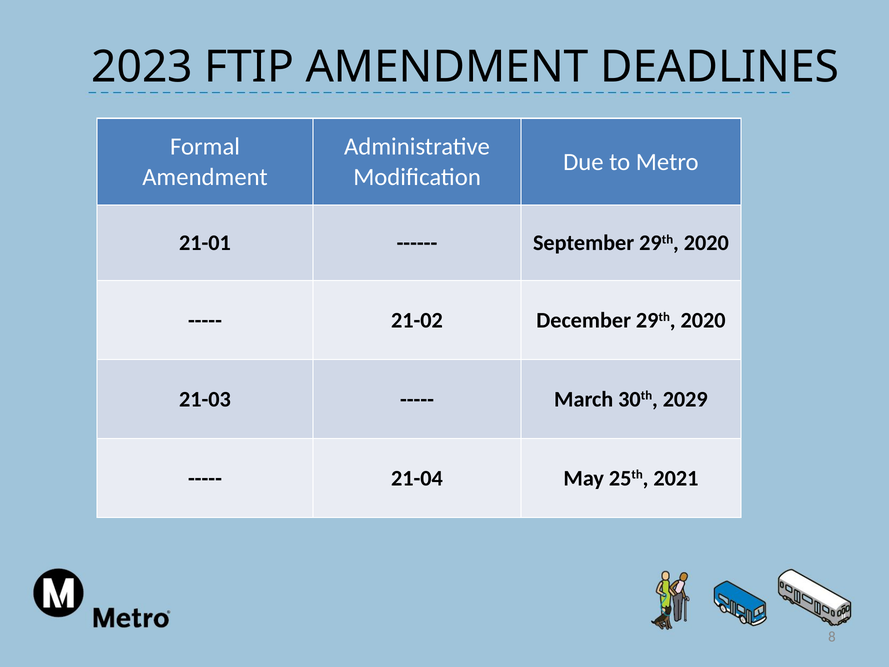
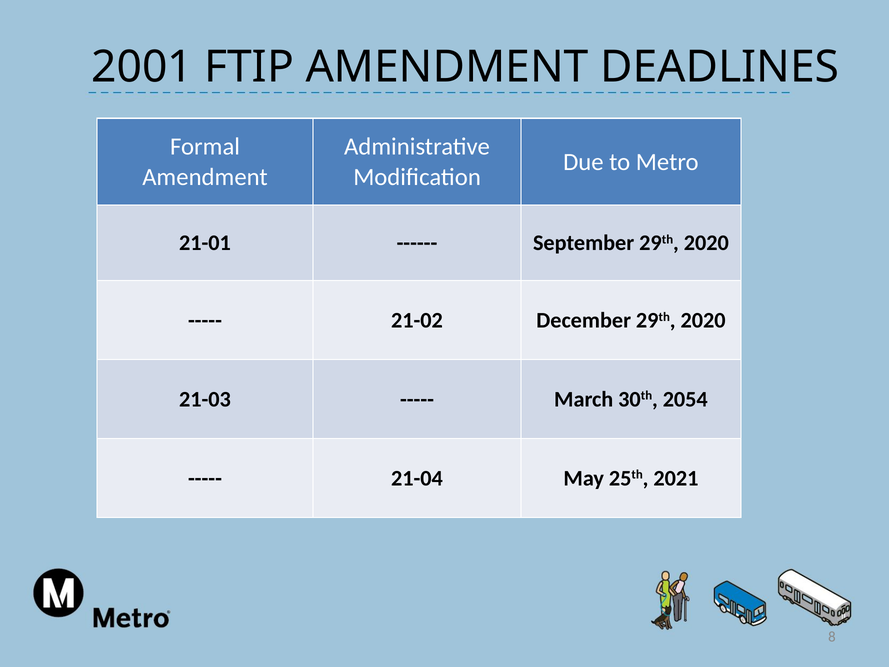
2023: 2023 -> 2001 (142, 67)
2029: 2029 -> 2054 (685, 399)
